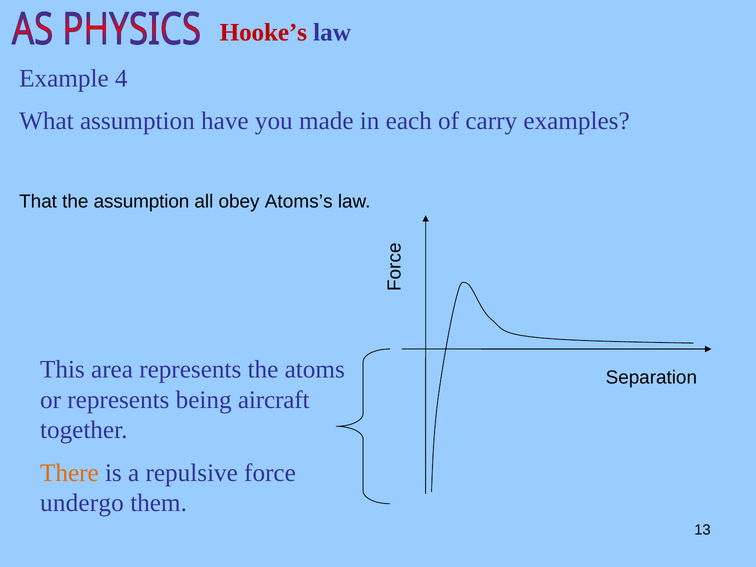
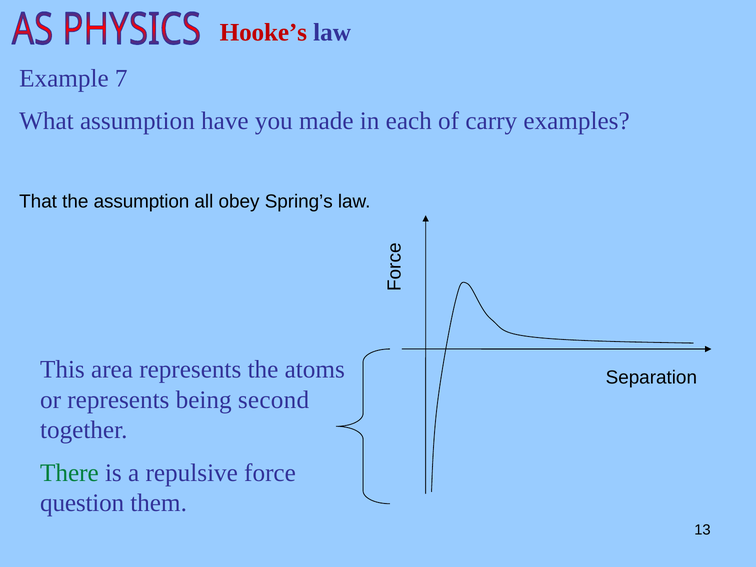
4: 4 -> 7 (121, 78)
Atoms’s: Atoms’s -> Spring’s (299, 201)
aircraft: aircraft -> second (274, 400)
There colour: orange -> green (69, 473)
undergo: undergo -> question (82, 503)
